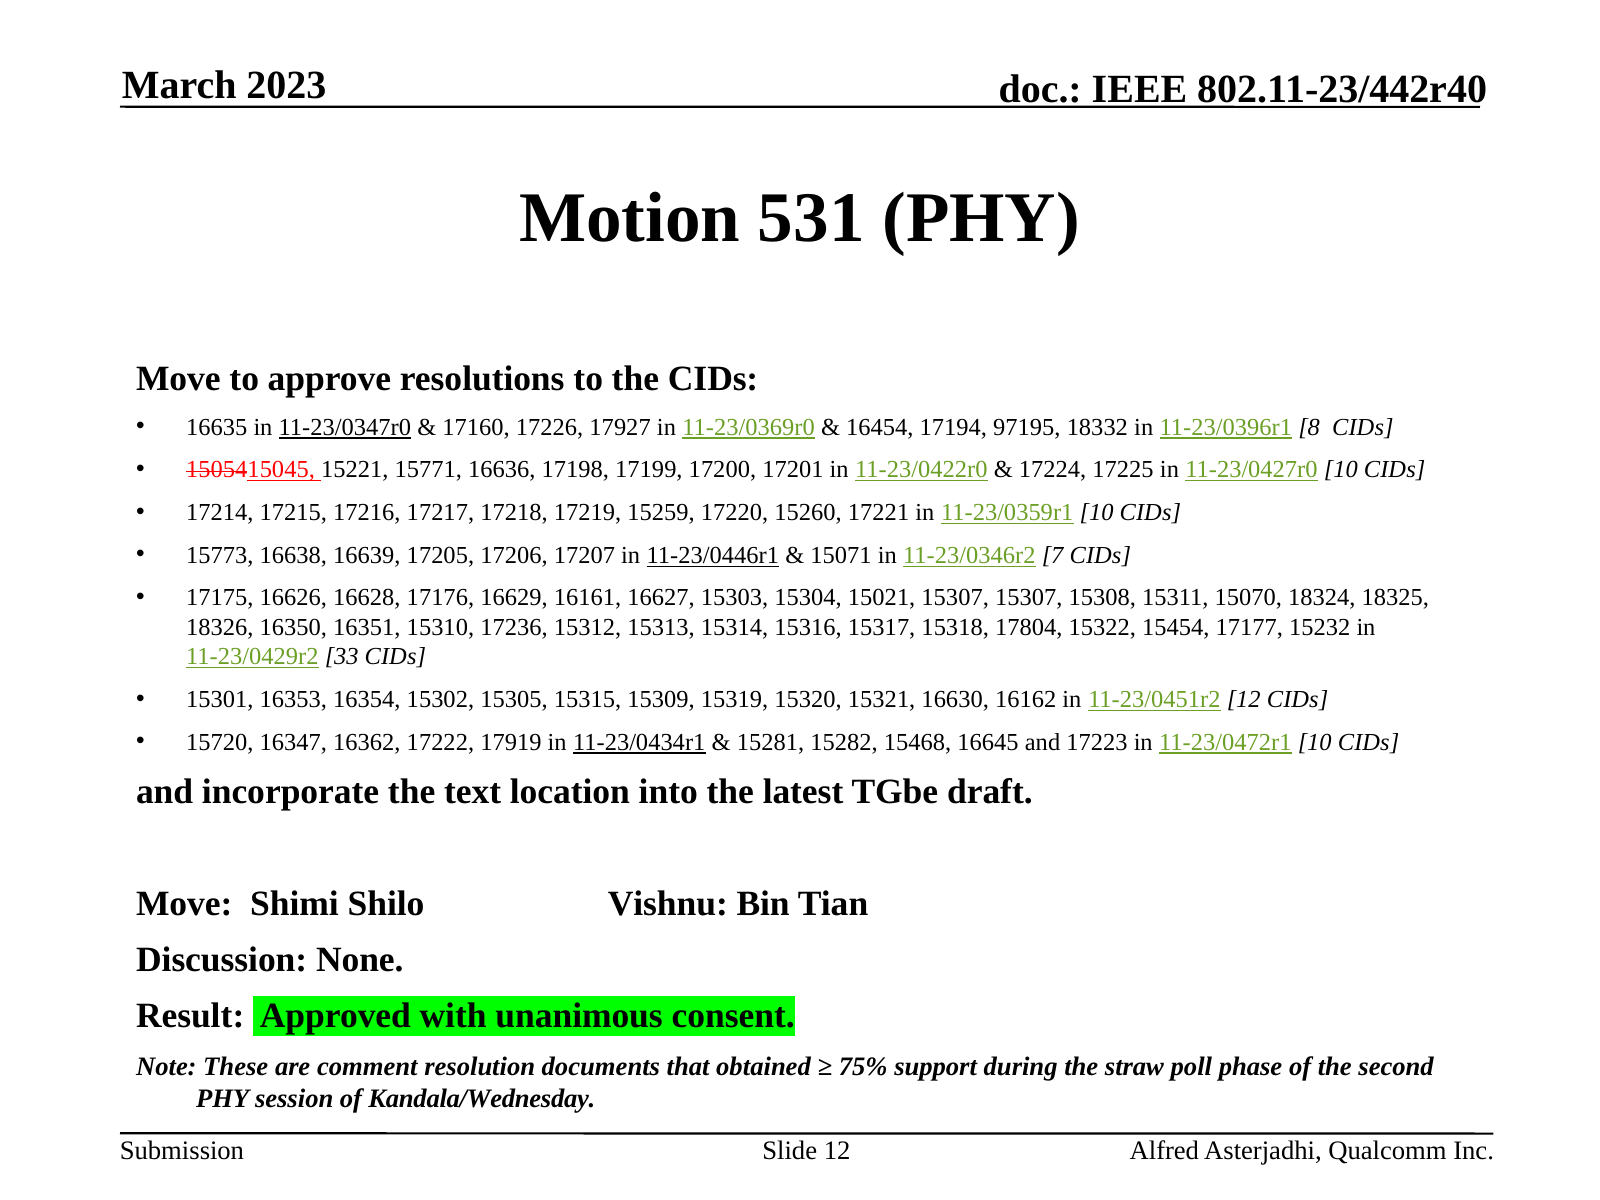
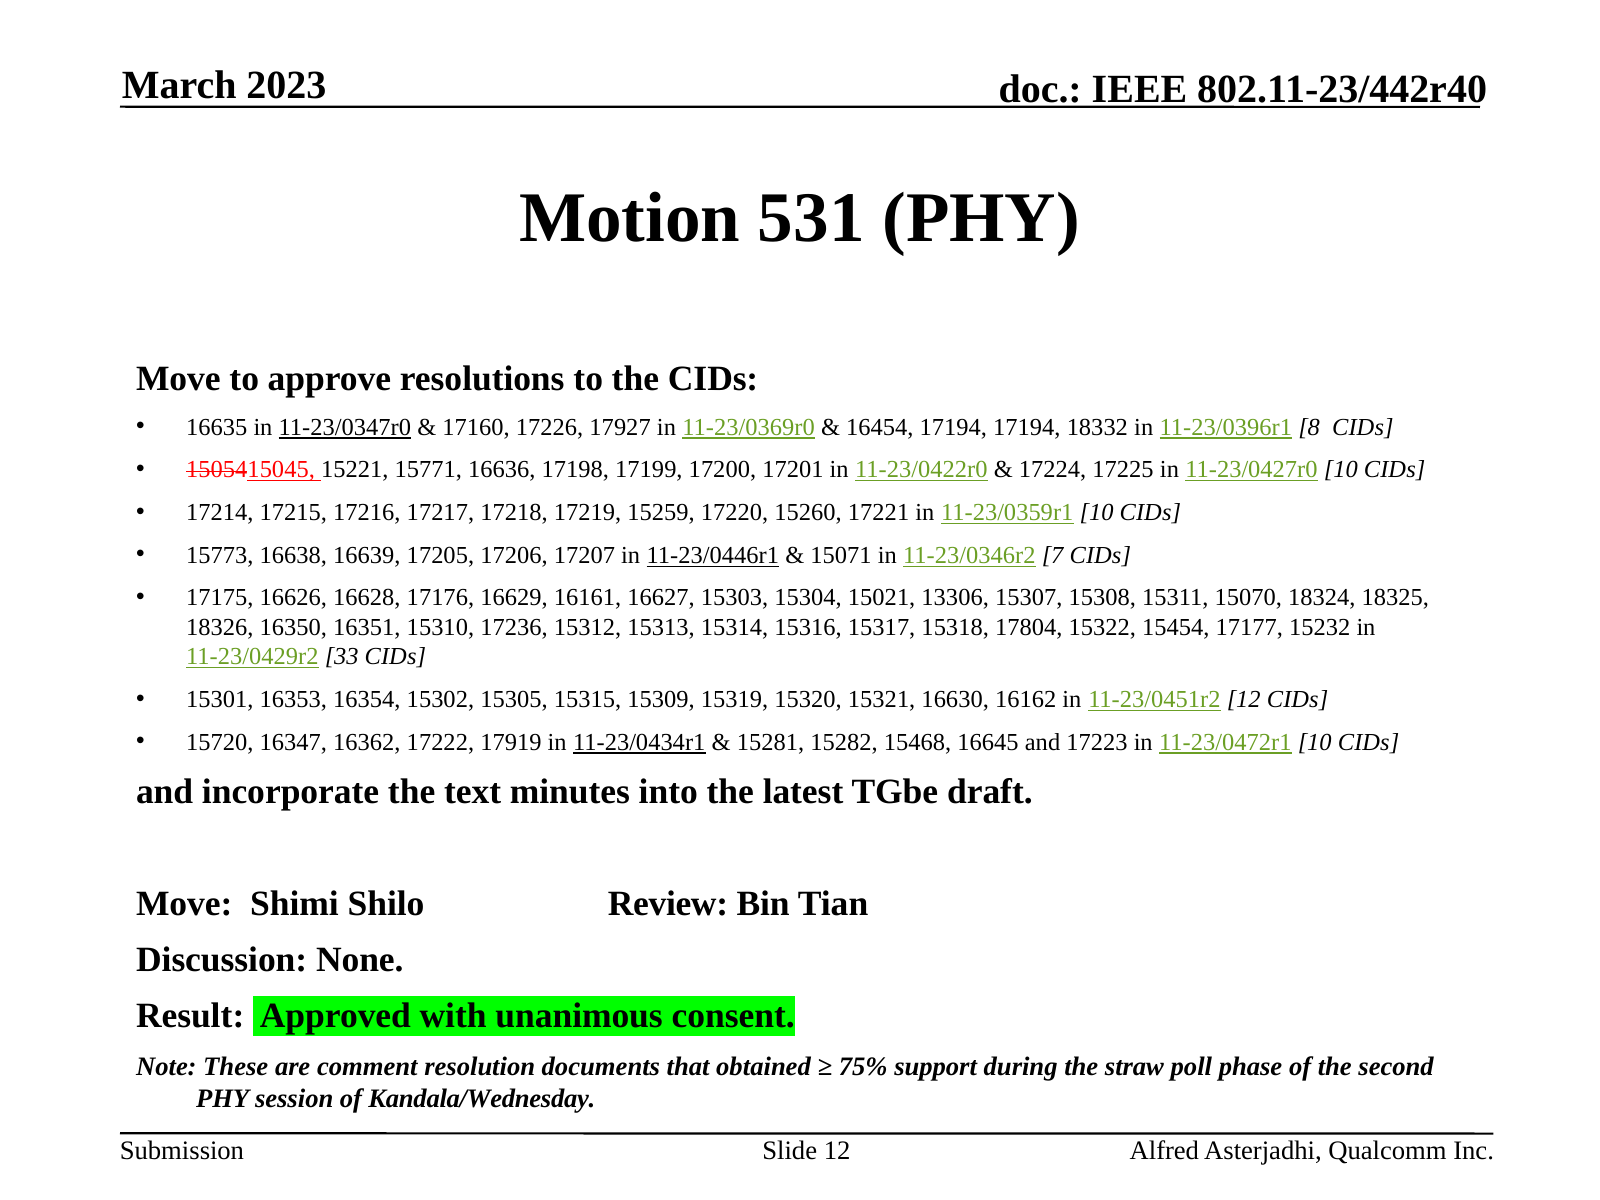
17194 97195: 97195 -> 17194 (1027, 427)
15021 15307: 15307 -> 13306 (955, 598)
location: location -> minutes (570, 792)
Vishnu: Vishnu -> Review (668, 904)
